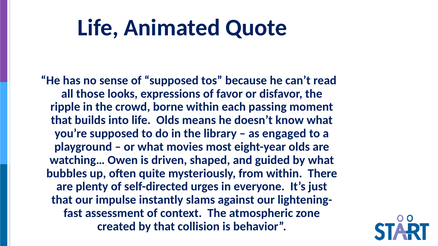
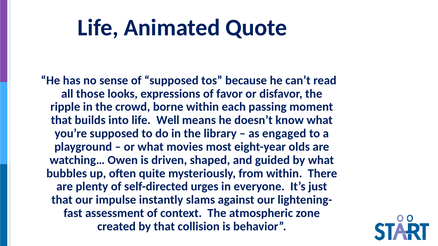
life Olds: Olds -> Well (168, 120)
